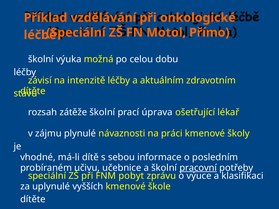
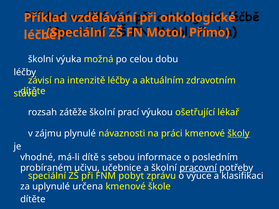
úprava: úprava -> výukou (157, 112)
školy underline: none -> present (239, 134)
vyšších: vyšších -> určena (88, 187)
